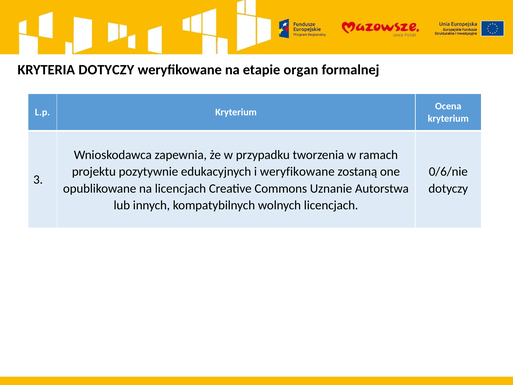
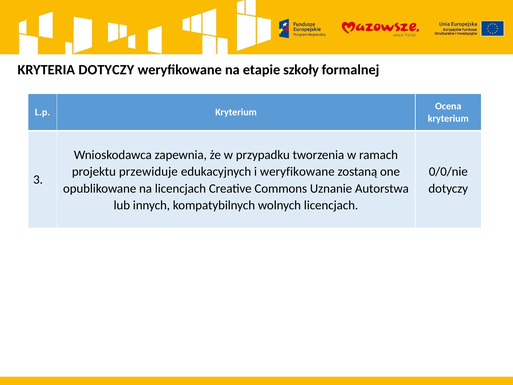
organ: organ -> szkoły (301, 70)
pozytywnie: pozytywnie -> przewiduje (148, 172)
0/6/nie: 0/6/nie -> 0/0/nie (448, 172)
